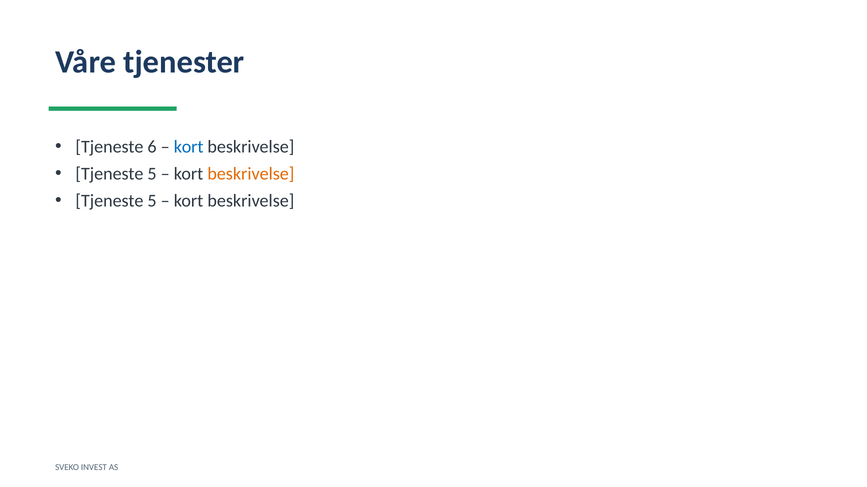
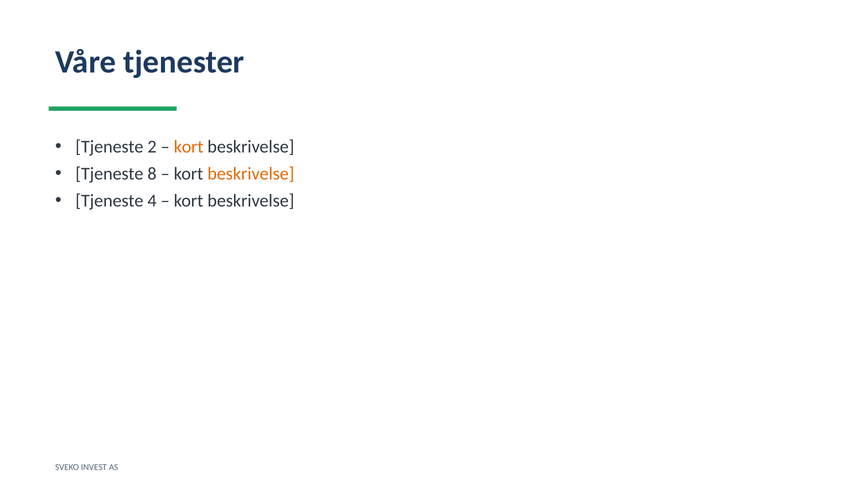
6: 6 -> 2 (152, 147)
kort colour: blue -> orange (189, 147)
5: 5 -> 8 (152, 174)
5: 5 -> 4 (152, 201)
